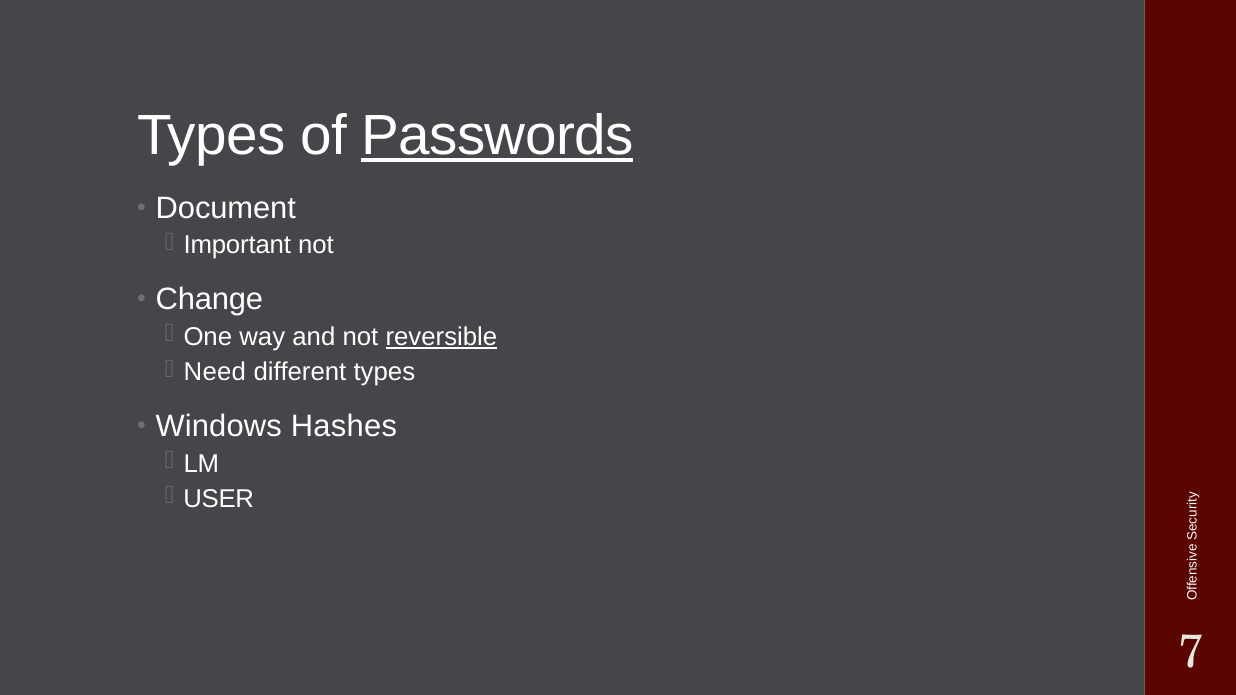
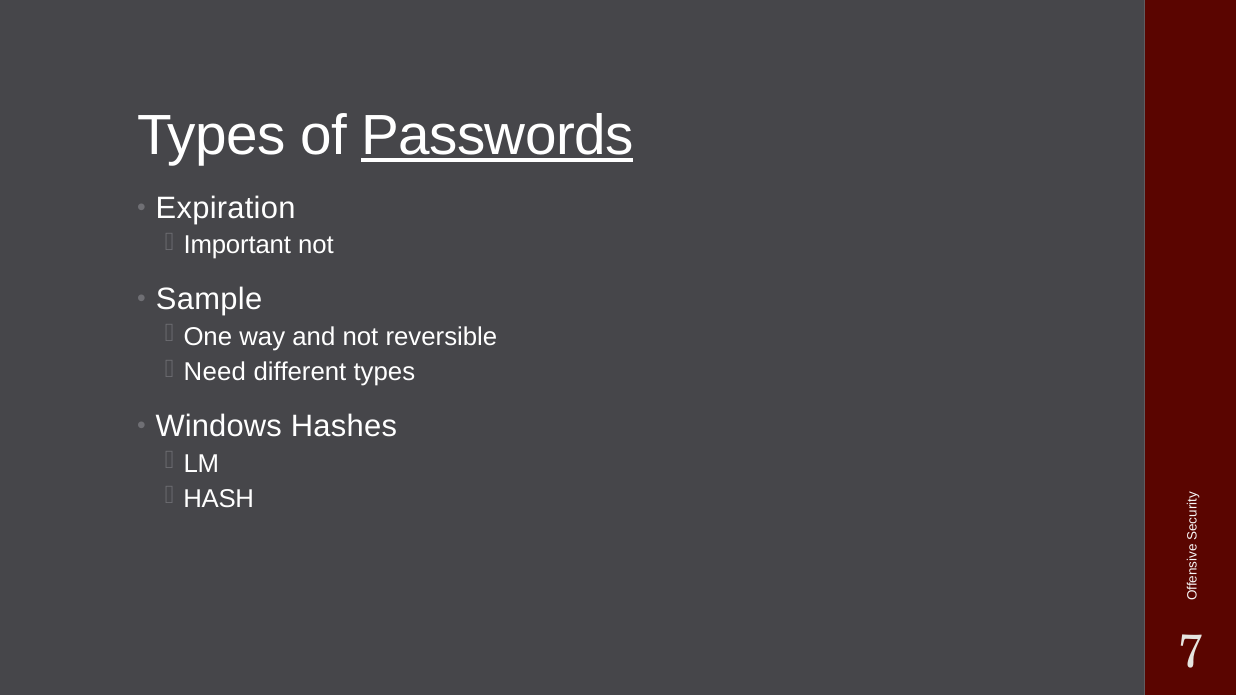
Document: Document -> Expiration (226, 208)
Change: Change -> Sample (209, 299)
reversible underline: present -> none (441, 337)
USER: USER -> HASH (219, 499)
